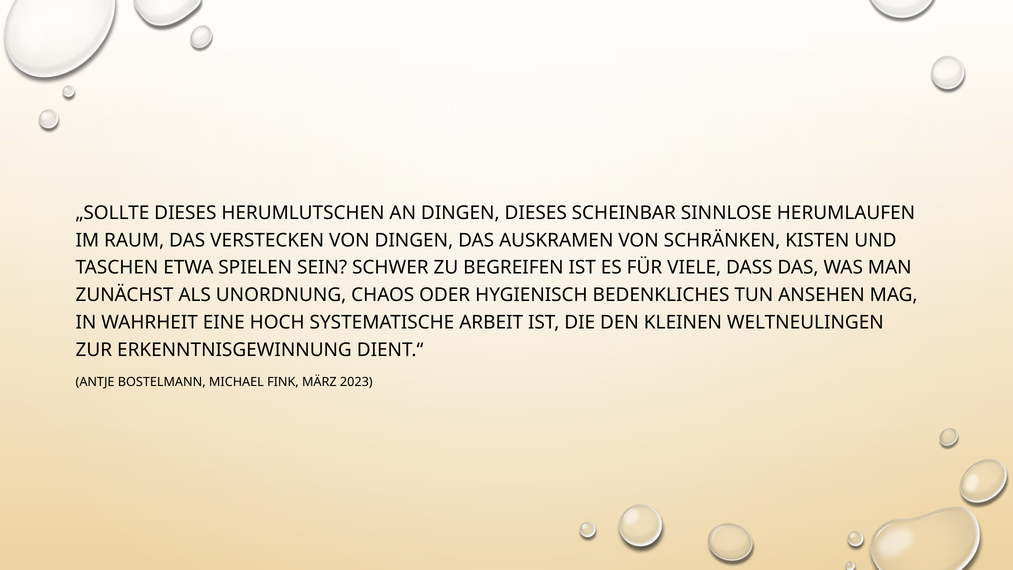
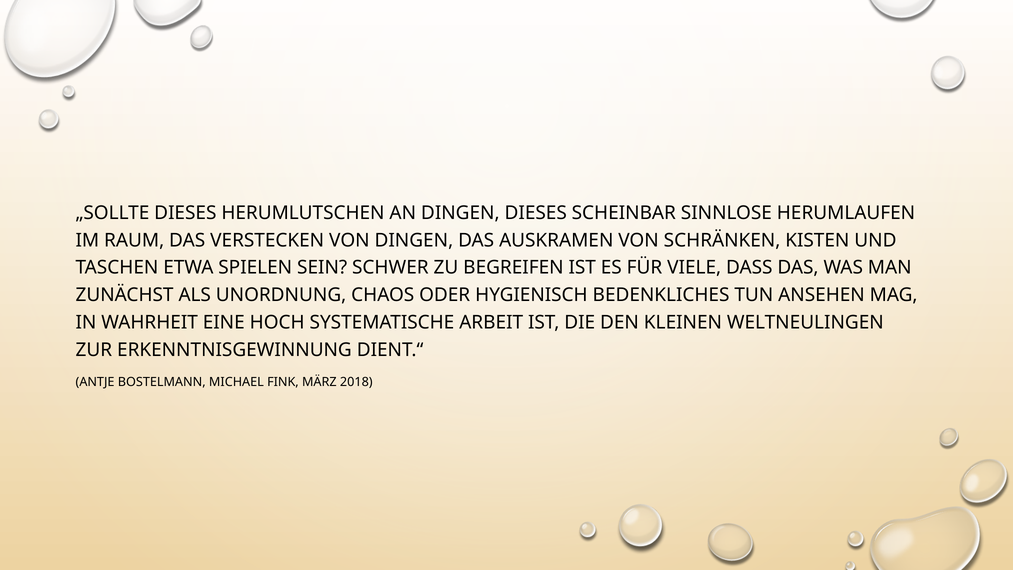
2023: 2023 -> 2018 (356, 382)
